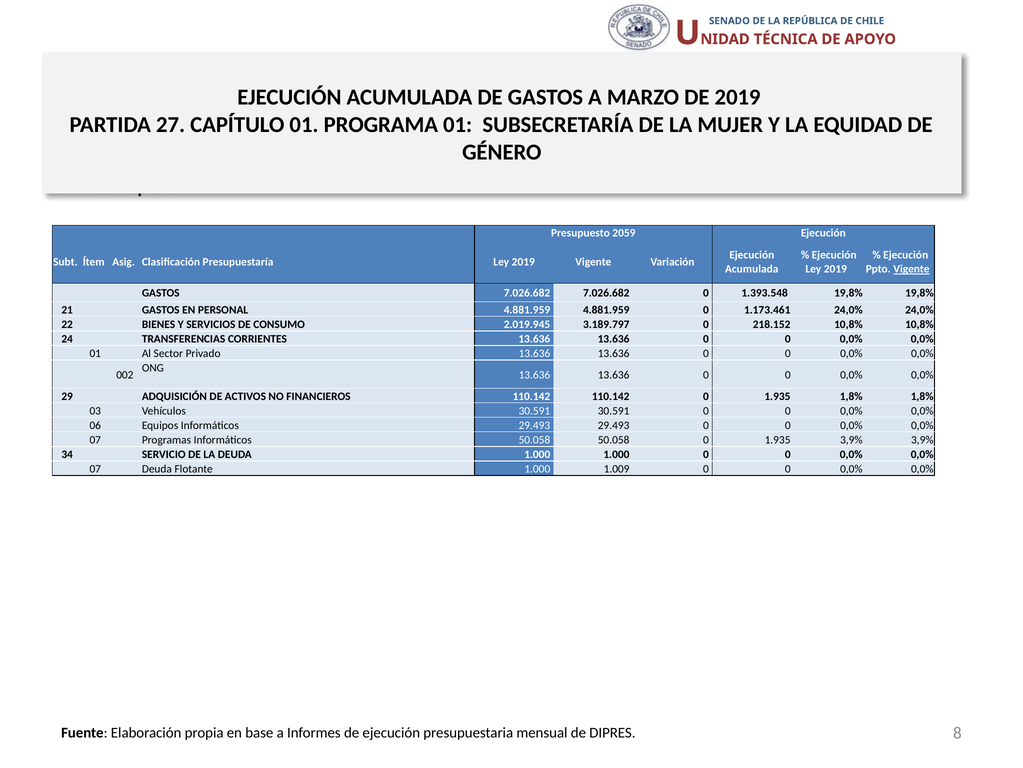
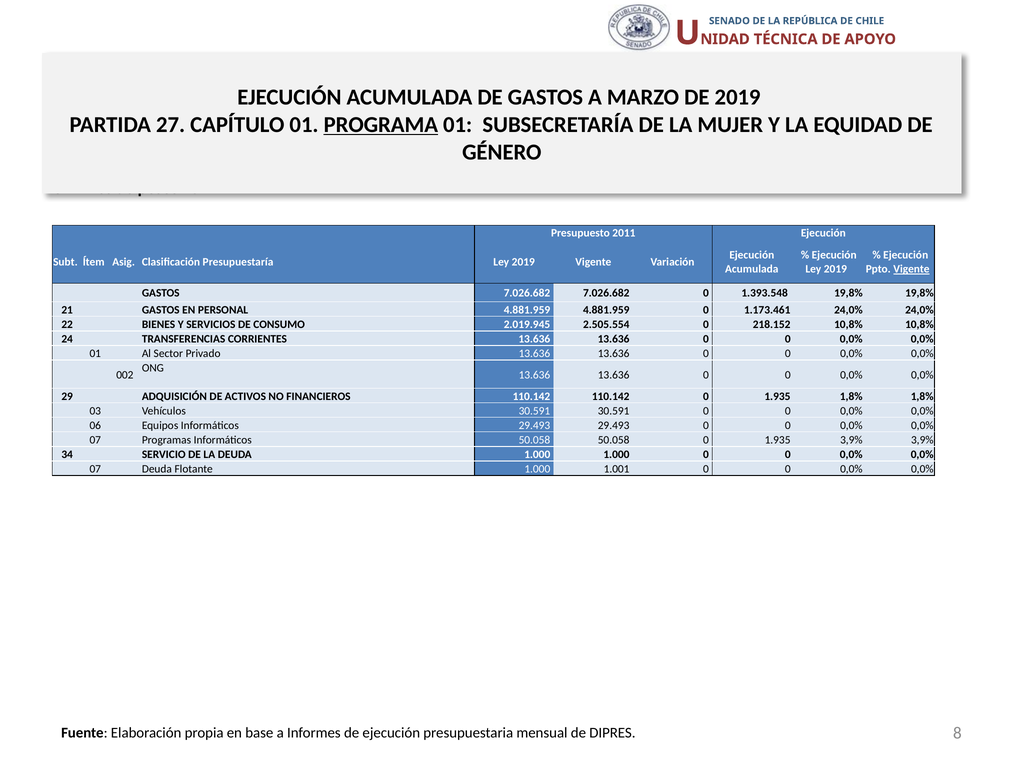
PROGRAMA underline: none -> present (381, 125)
2059: 2059 -> 2011 (624, 233)
3.189.797: 3.189.797 -> 2.505.554 (606, 324)
1.009: 1.009 -> 1.001 (617, 469)
